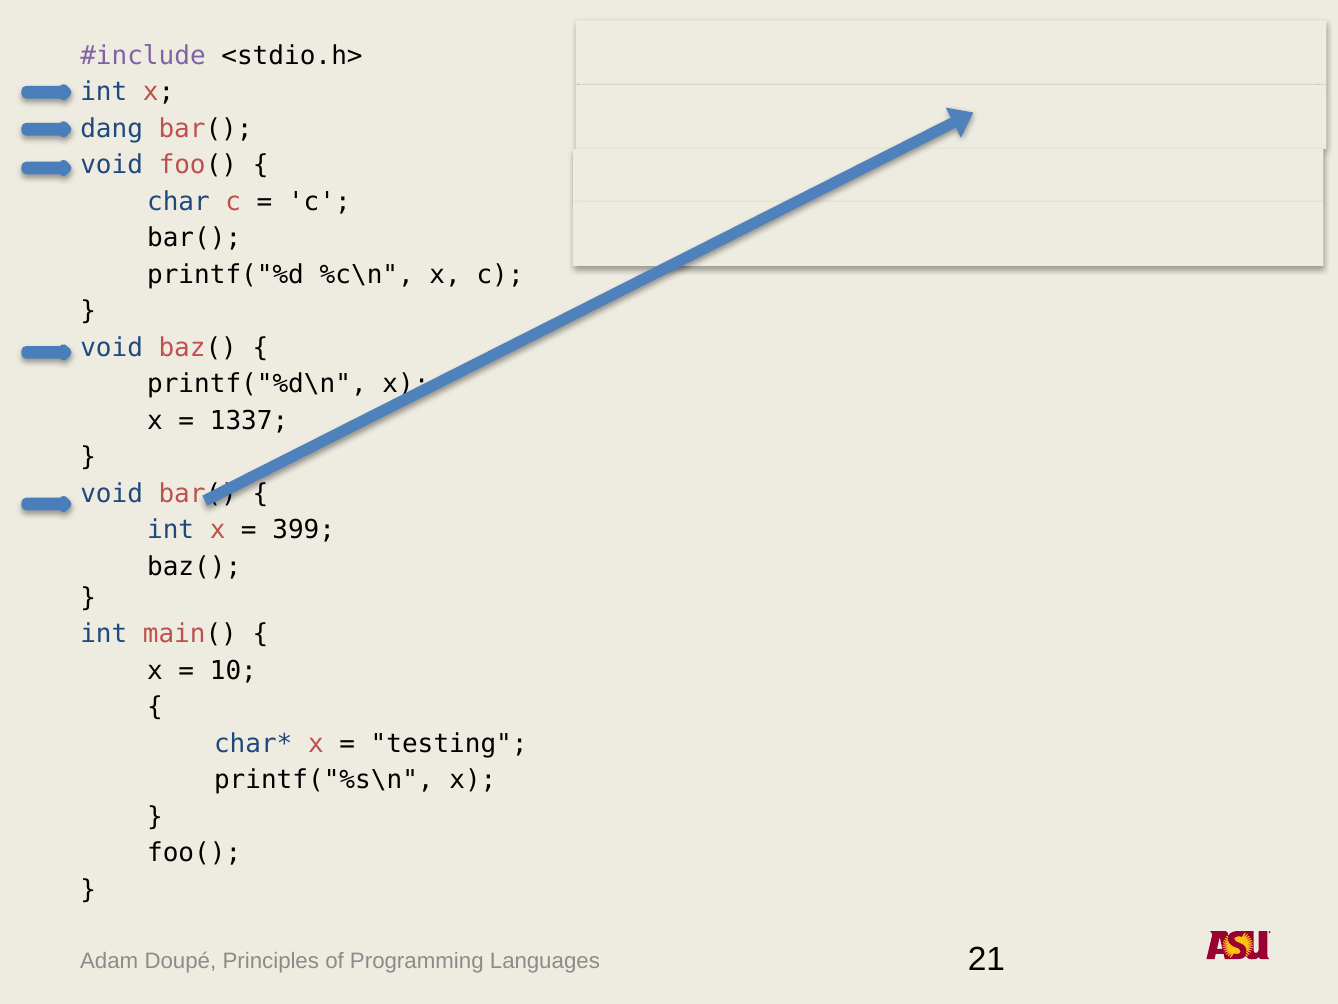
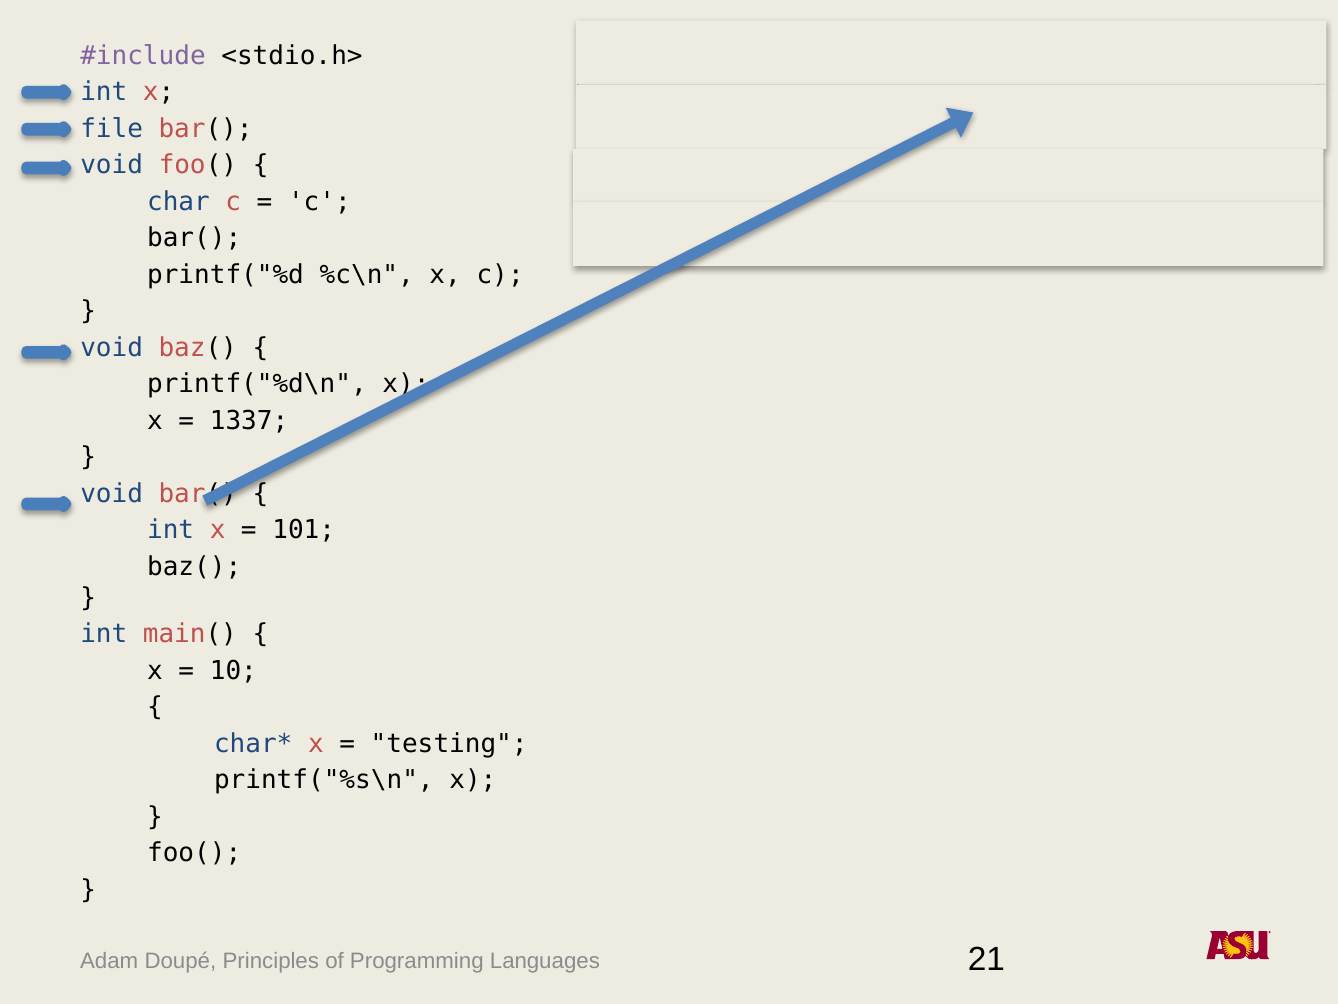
dang: dang -> file (112, 129)
399: 399 -> 101 (304, 530)
